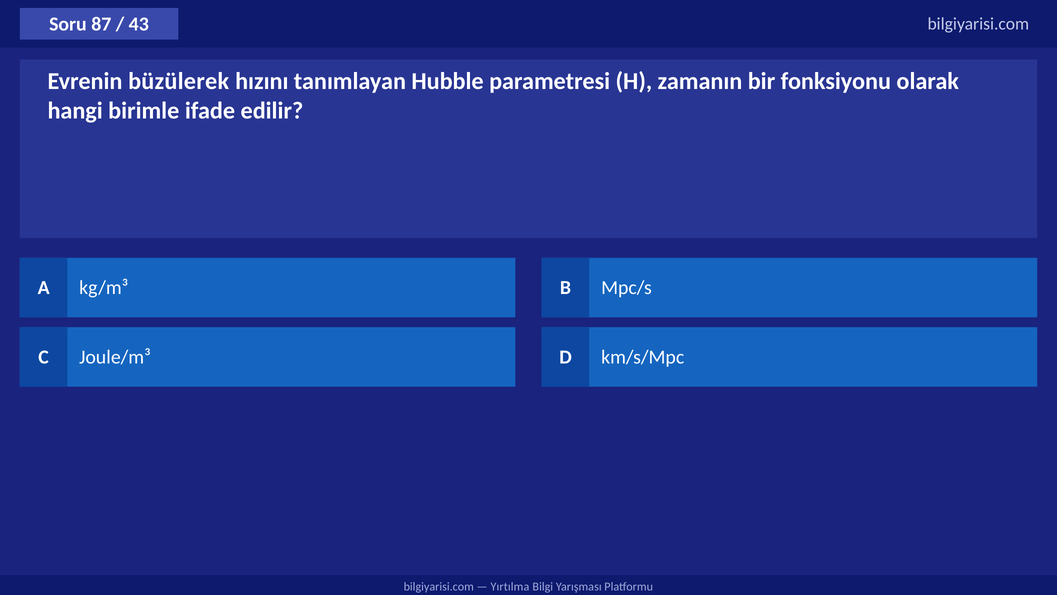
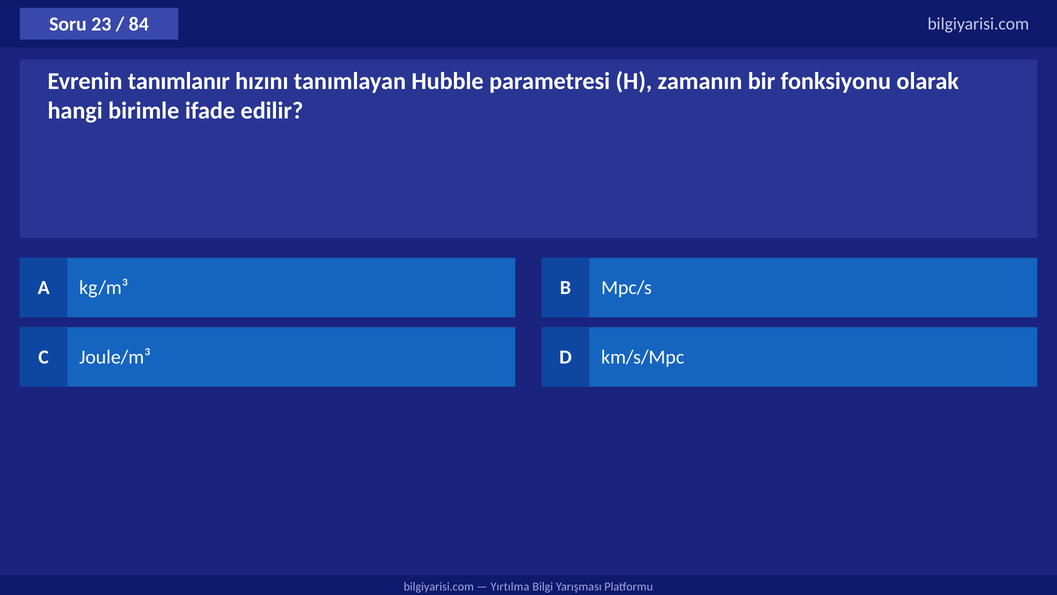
87: 87 -> 23 (101, 24)
43: 43 -> 84 (139, 24)
büzülerek: büzülerek -> tanımlanır (179, 81)
